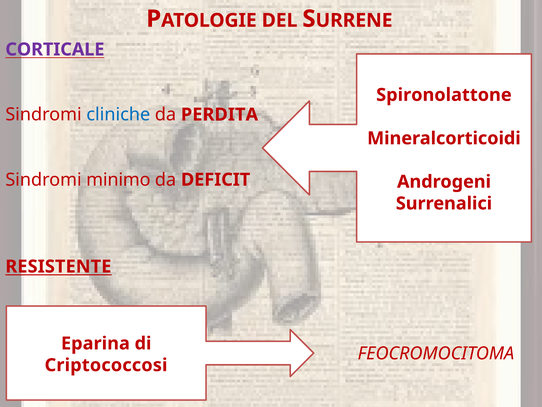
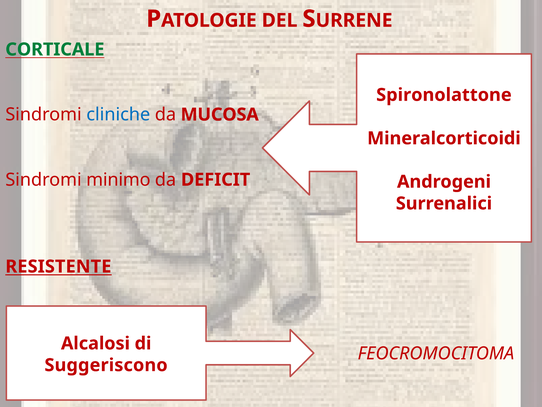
CORTICALE colour: purple -> green (55, 49)
PERDITA: PERDITA -> MUCOSA (220, 114)
Eparina: Eparina -> Alcalosi (95, 343)
Criptococcosi: Criptococcosi -> Suggeriscono (106, 365)
